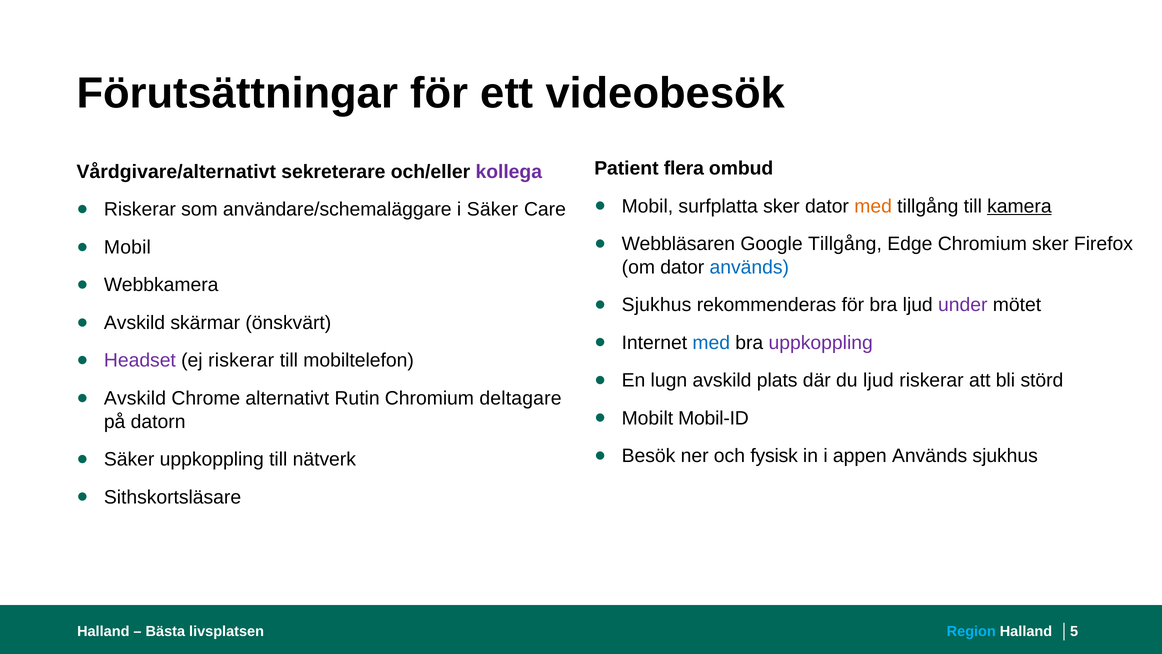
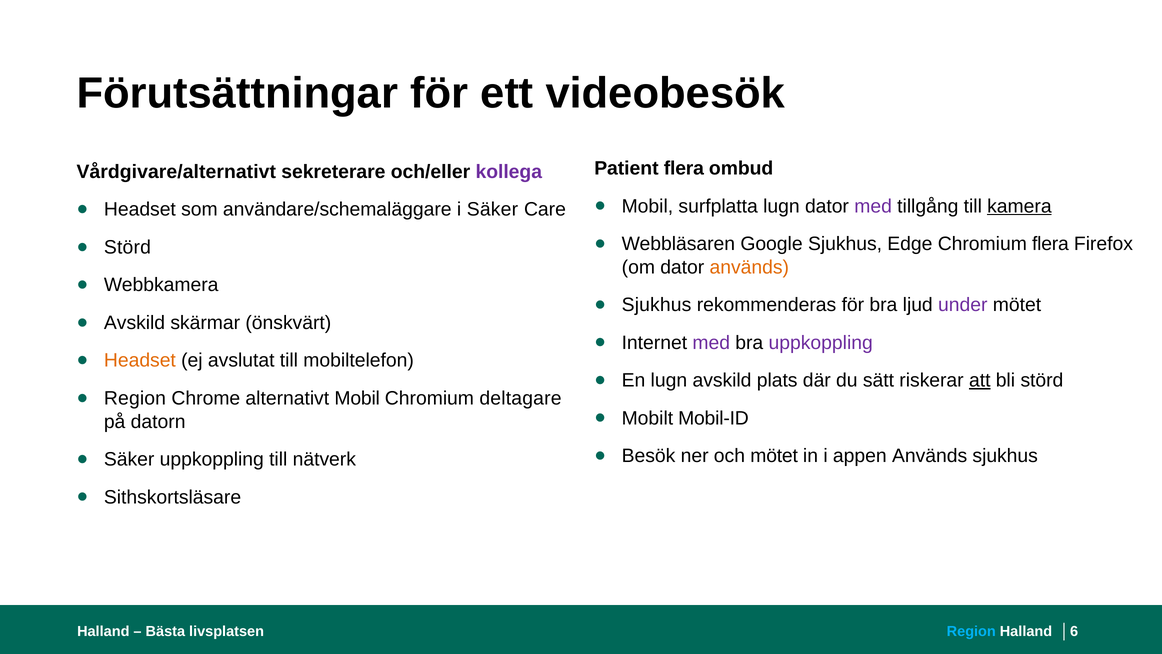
surfplatta sker: sker -> lugn (781, 206)
med colour: orange -> purple (873, 206)
Riskerar: Riskerar -> Headset (140, 209)
Google Tillgång: Tillgång -> Sjukhus (845, 244)
Chromium sker: sker -> flera (1050, 244)
Mobil: Mobil -> Störd (127, 247)
används colour: blue -> orange (749, 267)
med colour: blue -> purple (711, 342)
Headset colour: purple -> orange (140, 360)
ej riskerar: riskerar -> avslutat (241, 360)
du ljud: ljud -> sätt (878, 380)
att underline: none -> present (980, 380)
Avskild: Avskild -> Region (135, 398)
alternativt Rutin: Rutin -> Mobil (357, 398)
och fysisk: fysisk -> mötet (774, 456)
5: 5 -> 6 (1074, 631)
